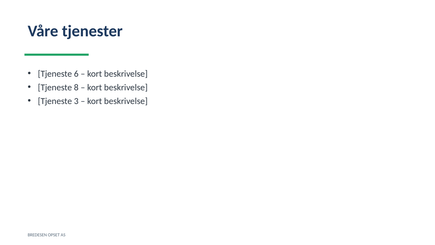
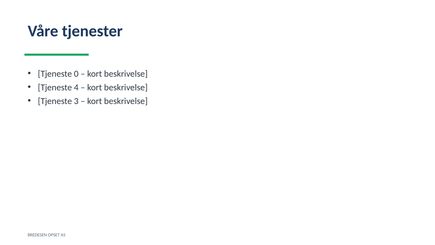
6: 6 -> 0 (76, 74)
8: 8 -> 4 (76, 87)
